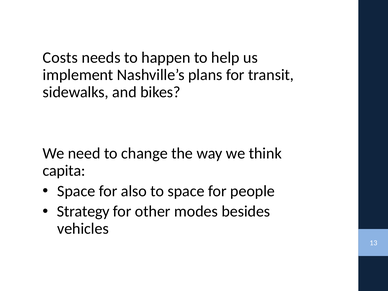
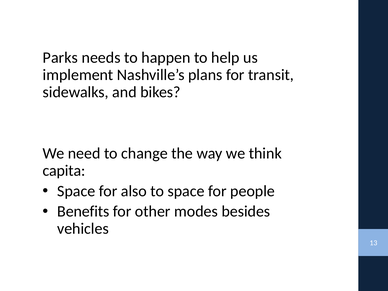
Costs: Costs -> Parks (60, 58)
Strategy: Strategy -> Benefits (83, 211)
